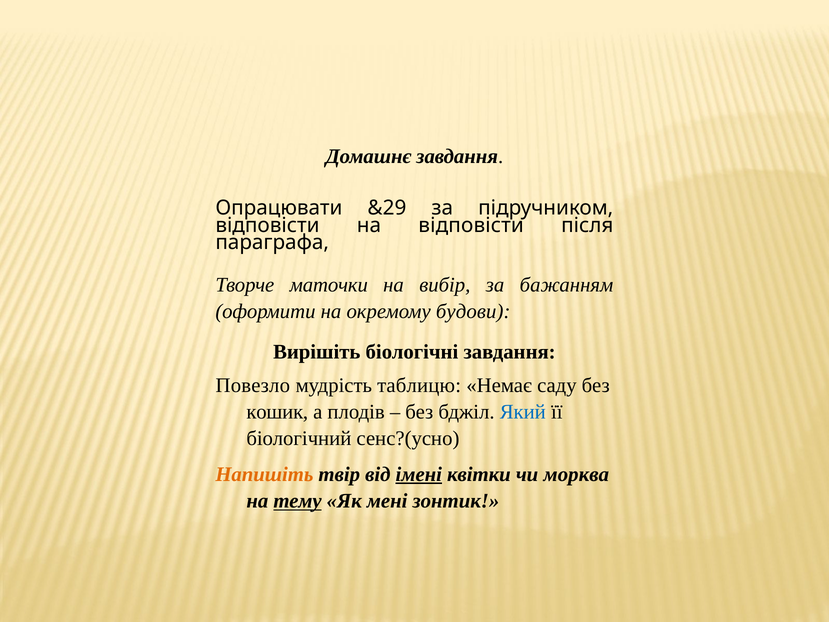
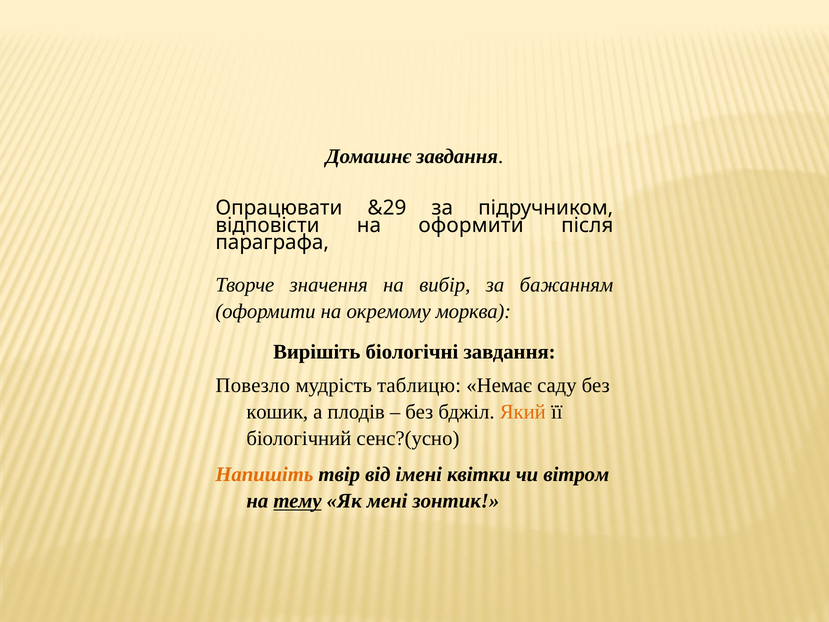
на відповісти: відповісти -> оформити (471, 225)
маточки: маточки -> значення (329, 285)
будови: будови -> морква (473, 311)
Який colour: blue -> orange (523, 412)
імені underline: present -> none (419, 474)
морква: морква -> вітром (576, 474)
